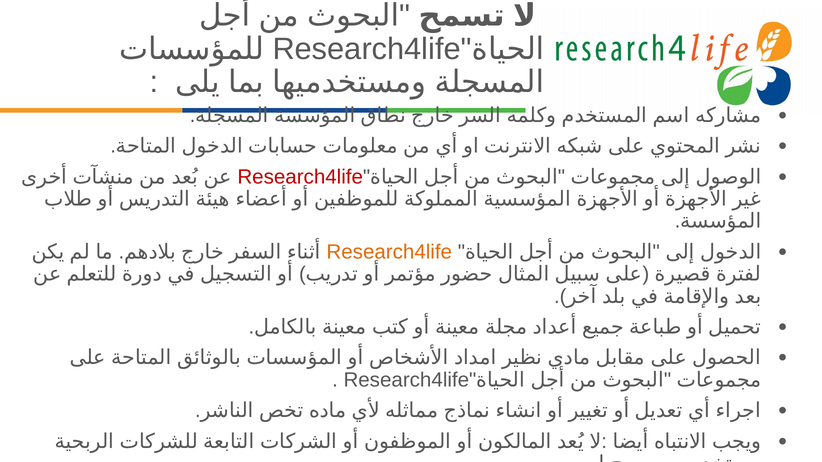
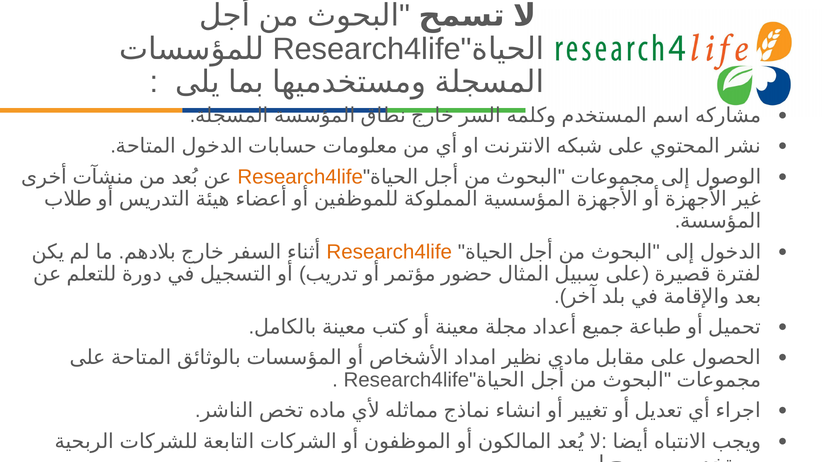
Research4life colour: red -> orange (300, 177)
